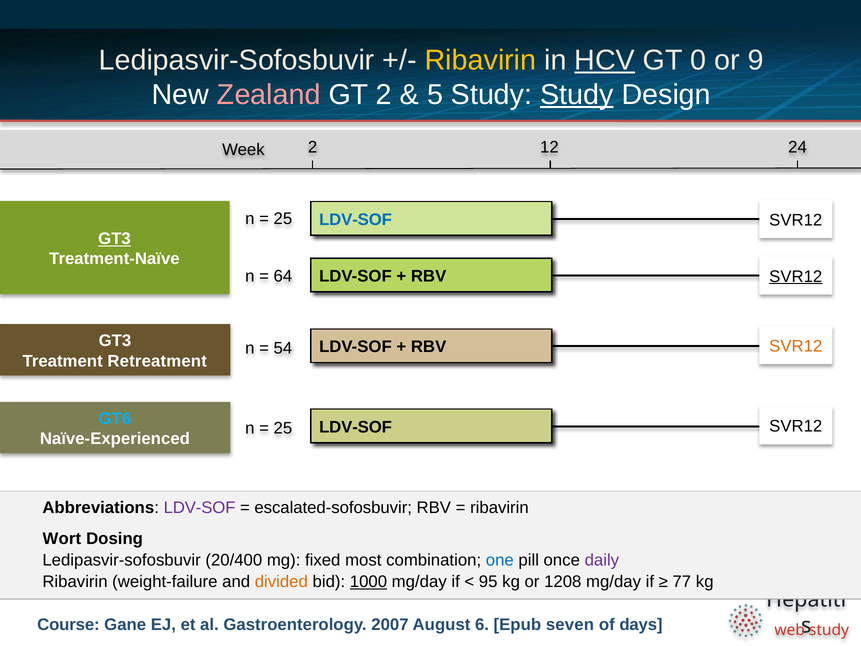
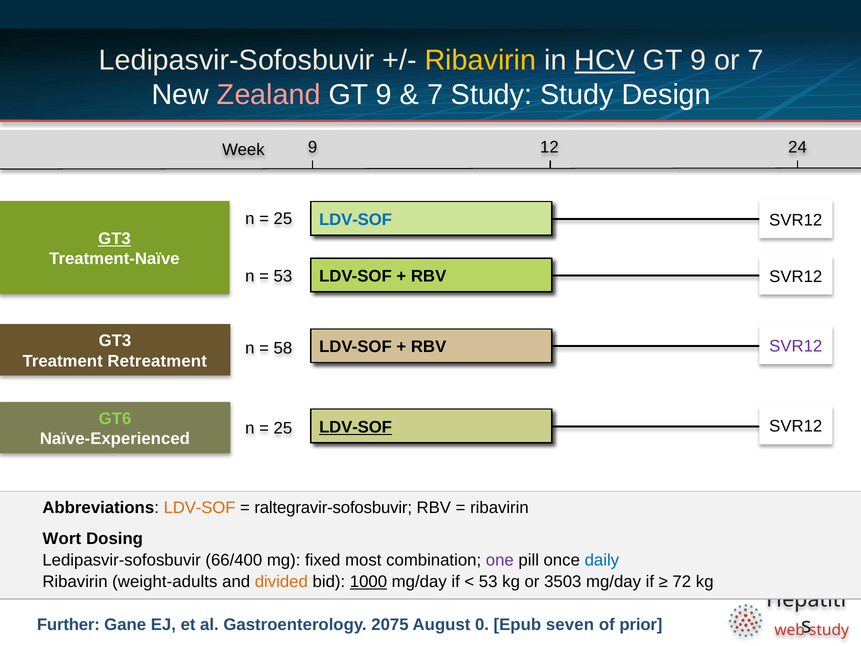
0: 0 -> 9 (698, 60)
or 9: 9 -> 7 (756, 60)
2: 2 -> 9 (384, 95)
5: 5 -> 7 (435, 95)
Study underline: present -> none (577, 95)
Week 2: 2 -> 9 (313, 147)
64: 64 -> 53 (283, 276)
SVR12 underline: present -> none (796, 276)
SVR12 colour: orange -> purple (796, 346)
54: 54 -> 58 (283, 348)
GT6 colour: light blue -> light green (115, 419)
LDV-SOF underline: none -> present (356, 427)
LDV-SOF colour: purple -> orange (200, 508)
escalated-sofosbuvir: escalated-sofosbuvir -> raltegravir-sofosbuvir (333, 508)
20/400: 20/400 -> 66/400 (234, 560)
one colour: blue -> purple (500, 560)
daily colour: purple -> blue (602, 560)
weight-failure: weight-failure -> weight-adults (165, 582)
95: 95 -> 53 (488, 582)
1208: 1208 -> 3503 (563, 582)
77: 77 -> 72 (682, 582)
Course: Course -> Further (68, 625)
2007: 2007 -> 2075 (390, 625)
6: 6 -> 0 (482, 625)
days: days -> prior (641, 625)
